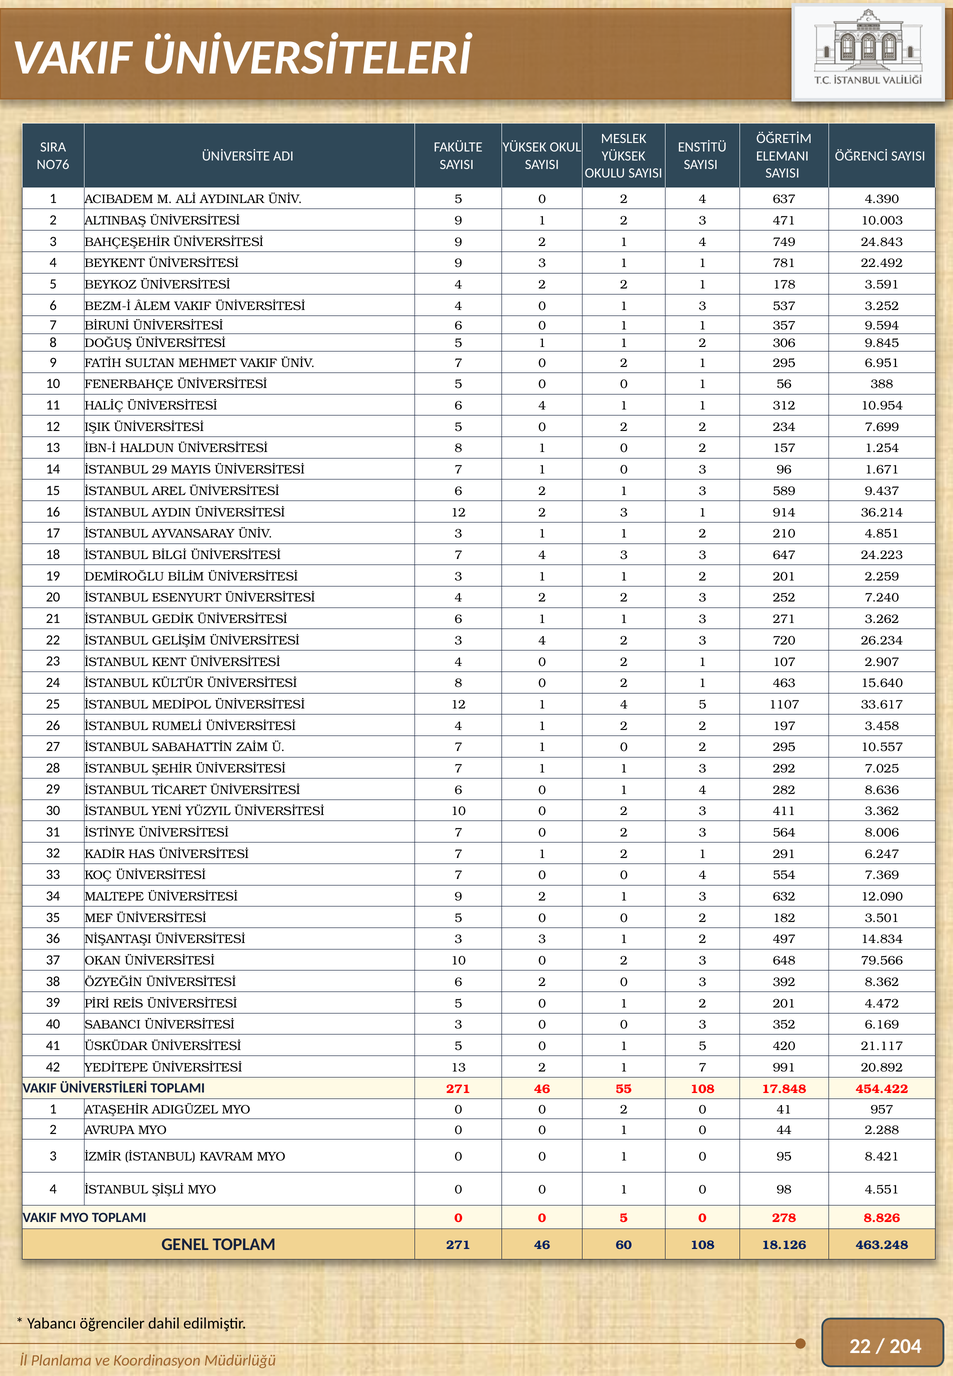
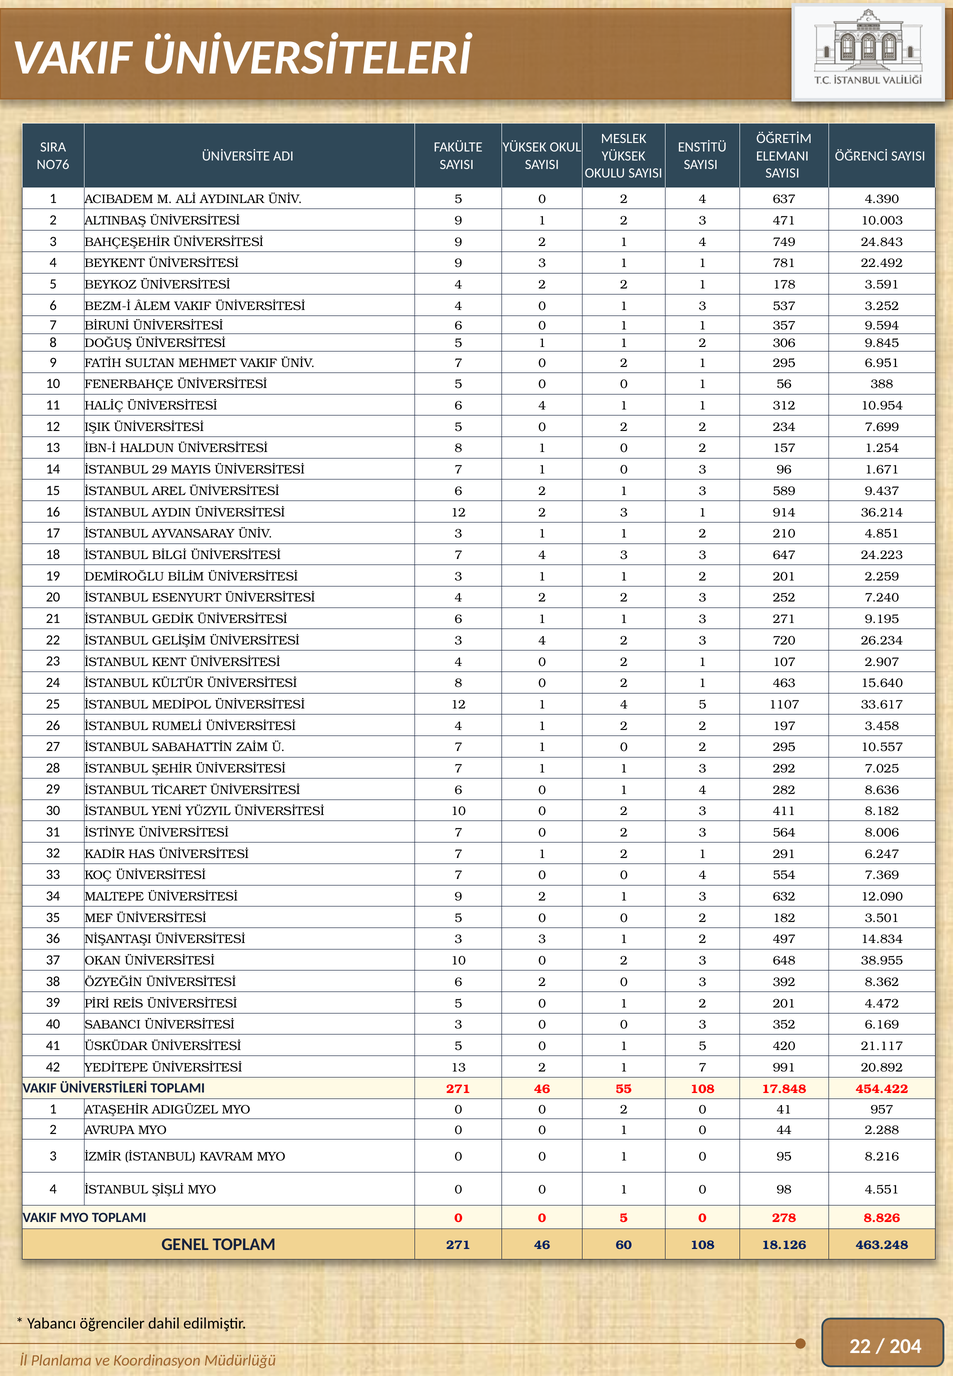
3.262: 3.262 -> 9.195 (882, 620)
3.362: 3.362 -> 8.182 (882, 812)
79.566: 79.566 -> 38.955 (882, 961)
8.421: 8.421 -> 8.216 (882, 1157)
